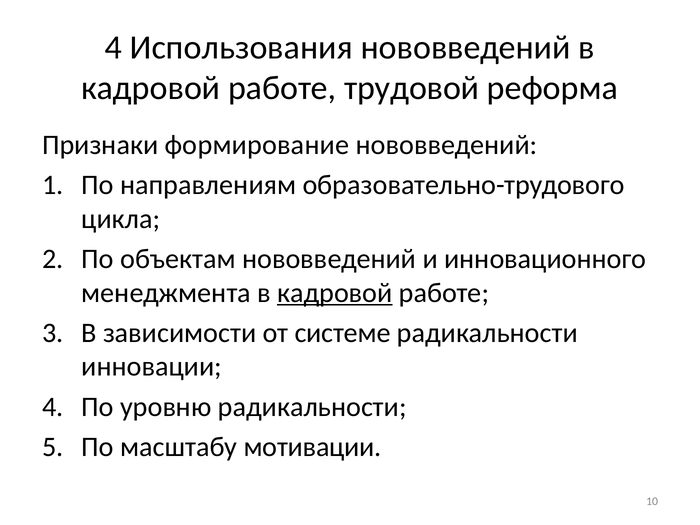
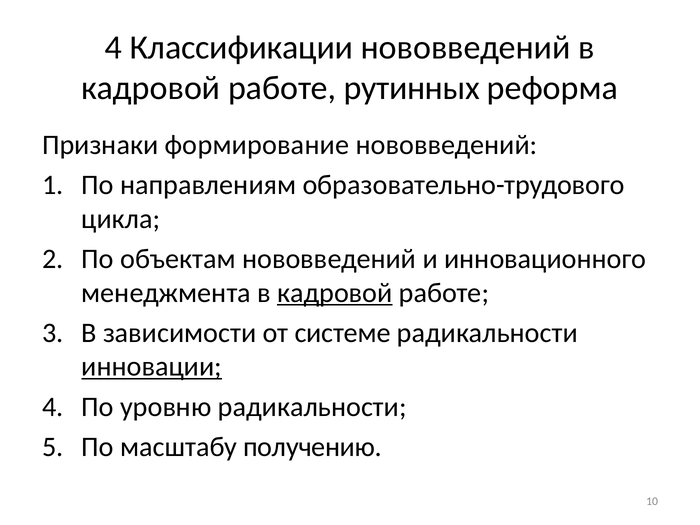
Использования: Использования -> Классификации (241, 47)
трудовой: трудовой -> рутинных (412, 88)
инновации underline: none -> present (152, 367)
мотивации: мотивации -> получению (313, 447)
